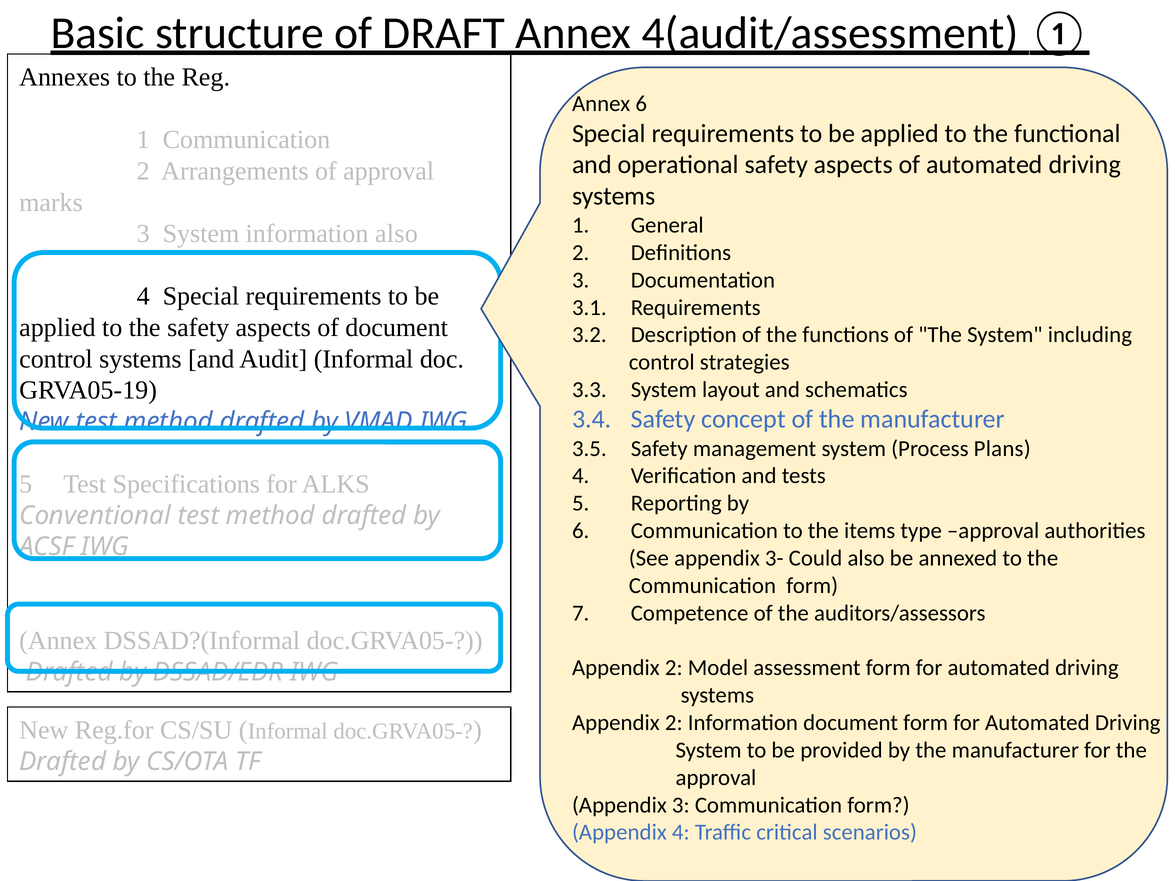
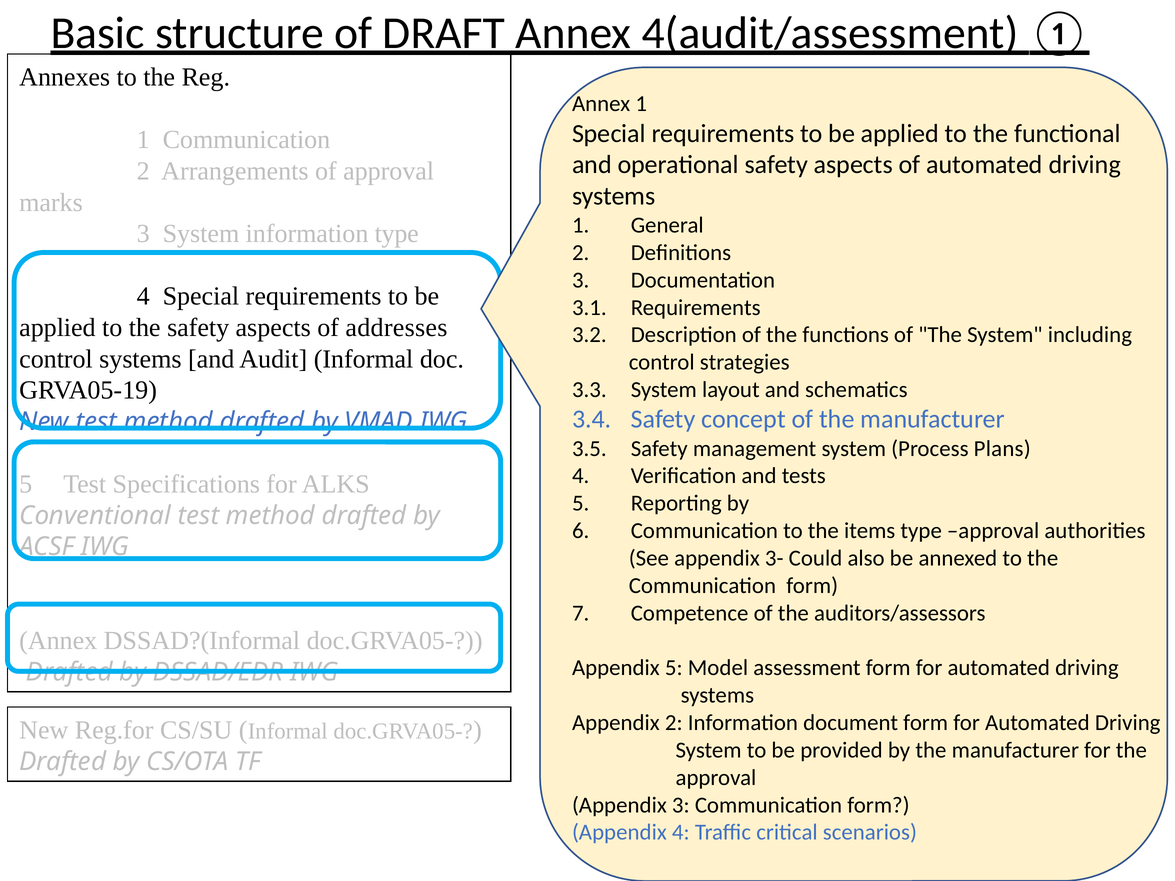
Annex 6: 6 -> 1 (641, 104)
information also: also -> type (397, 234)
of document: document -> addresses (396, 328)
2: 2 -> 5 (674, 668)
